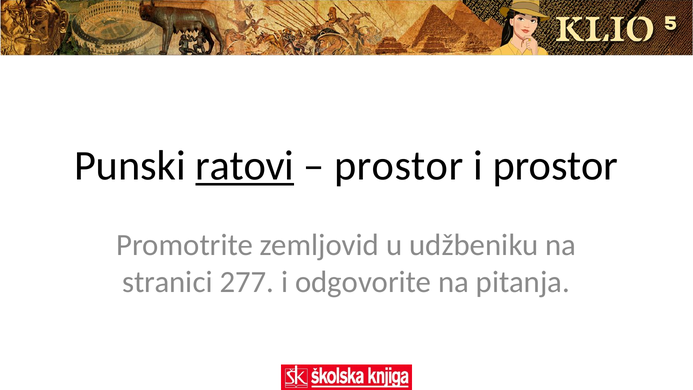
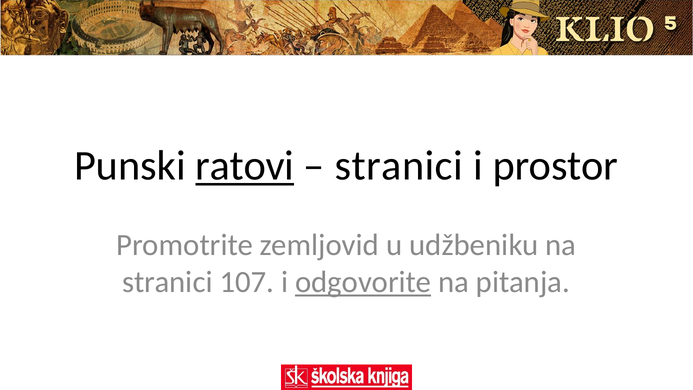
prostor: prostor -> stranici (399, 166)
277: 277 -> 107 (247, 282)
odgovorite underline: none -> present (363, 282)
